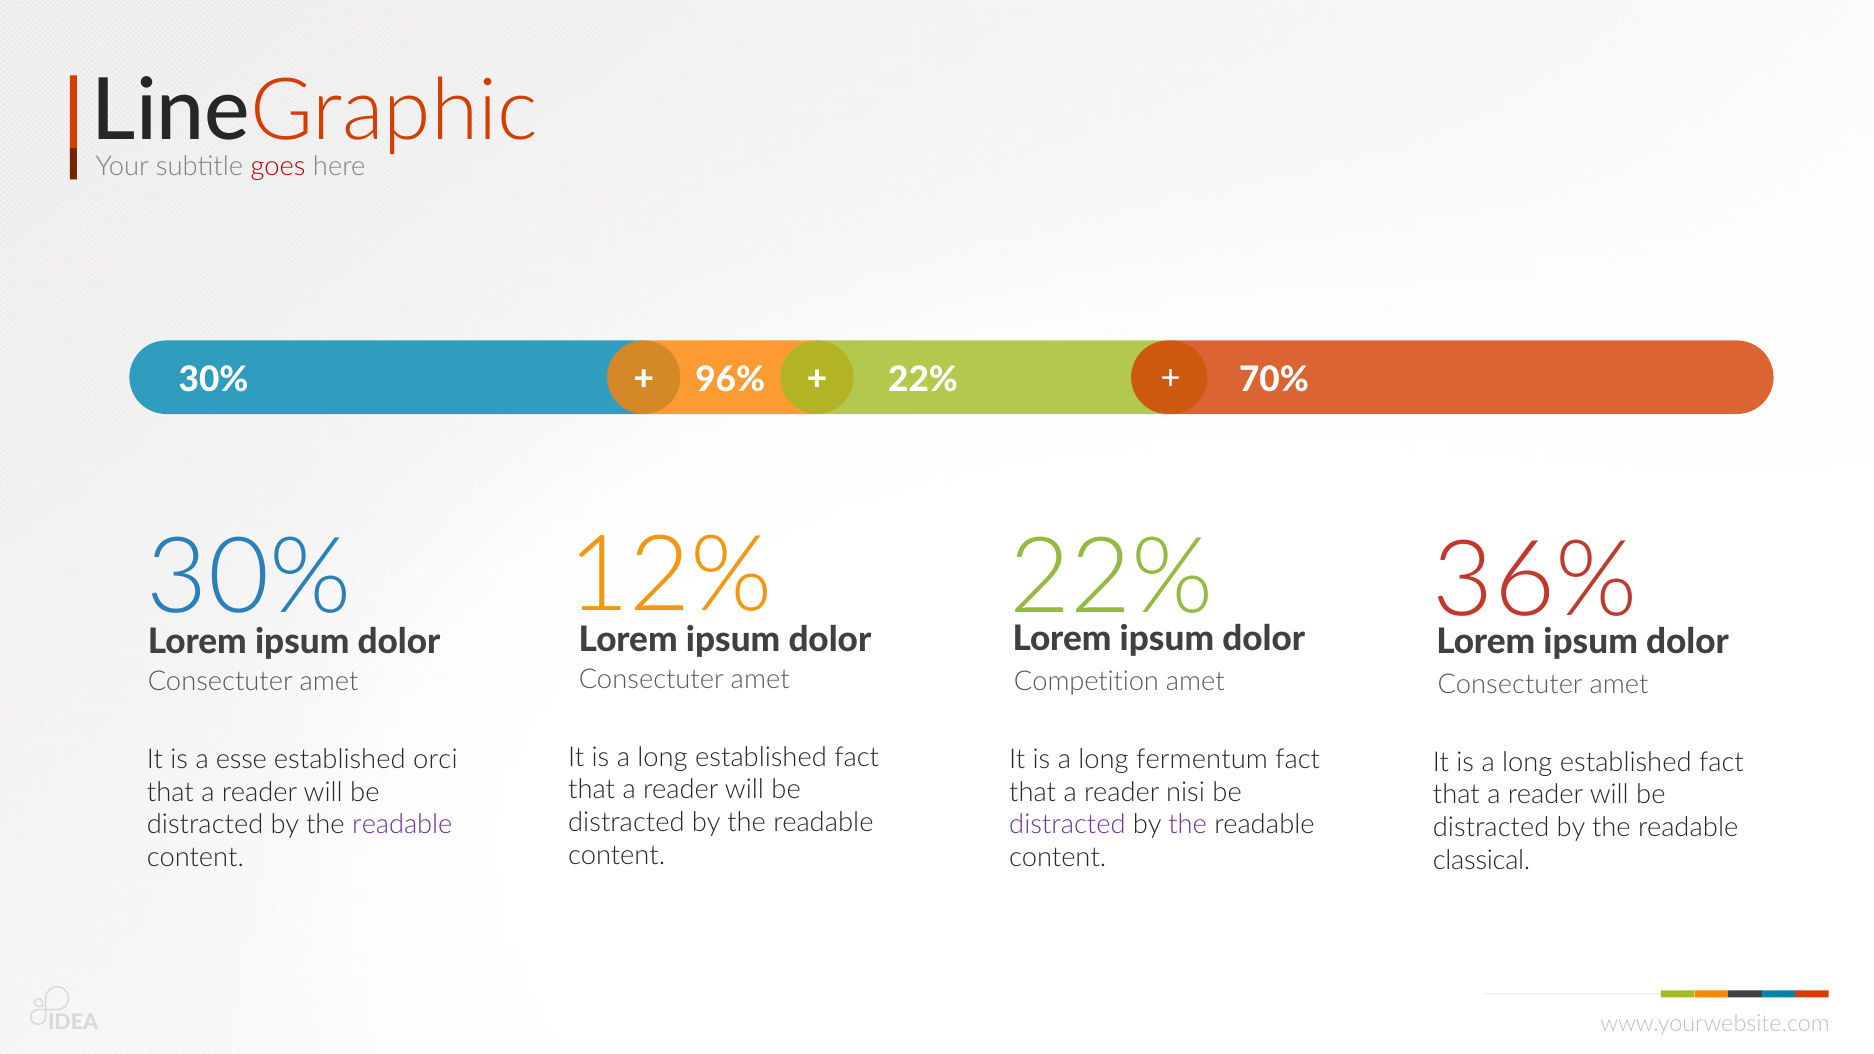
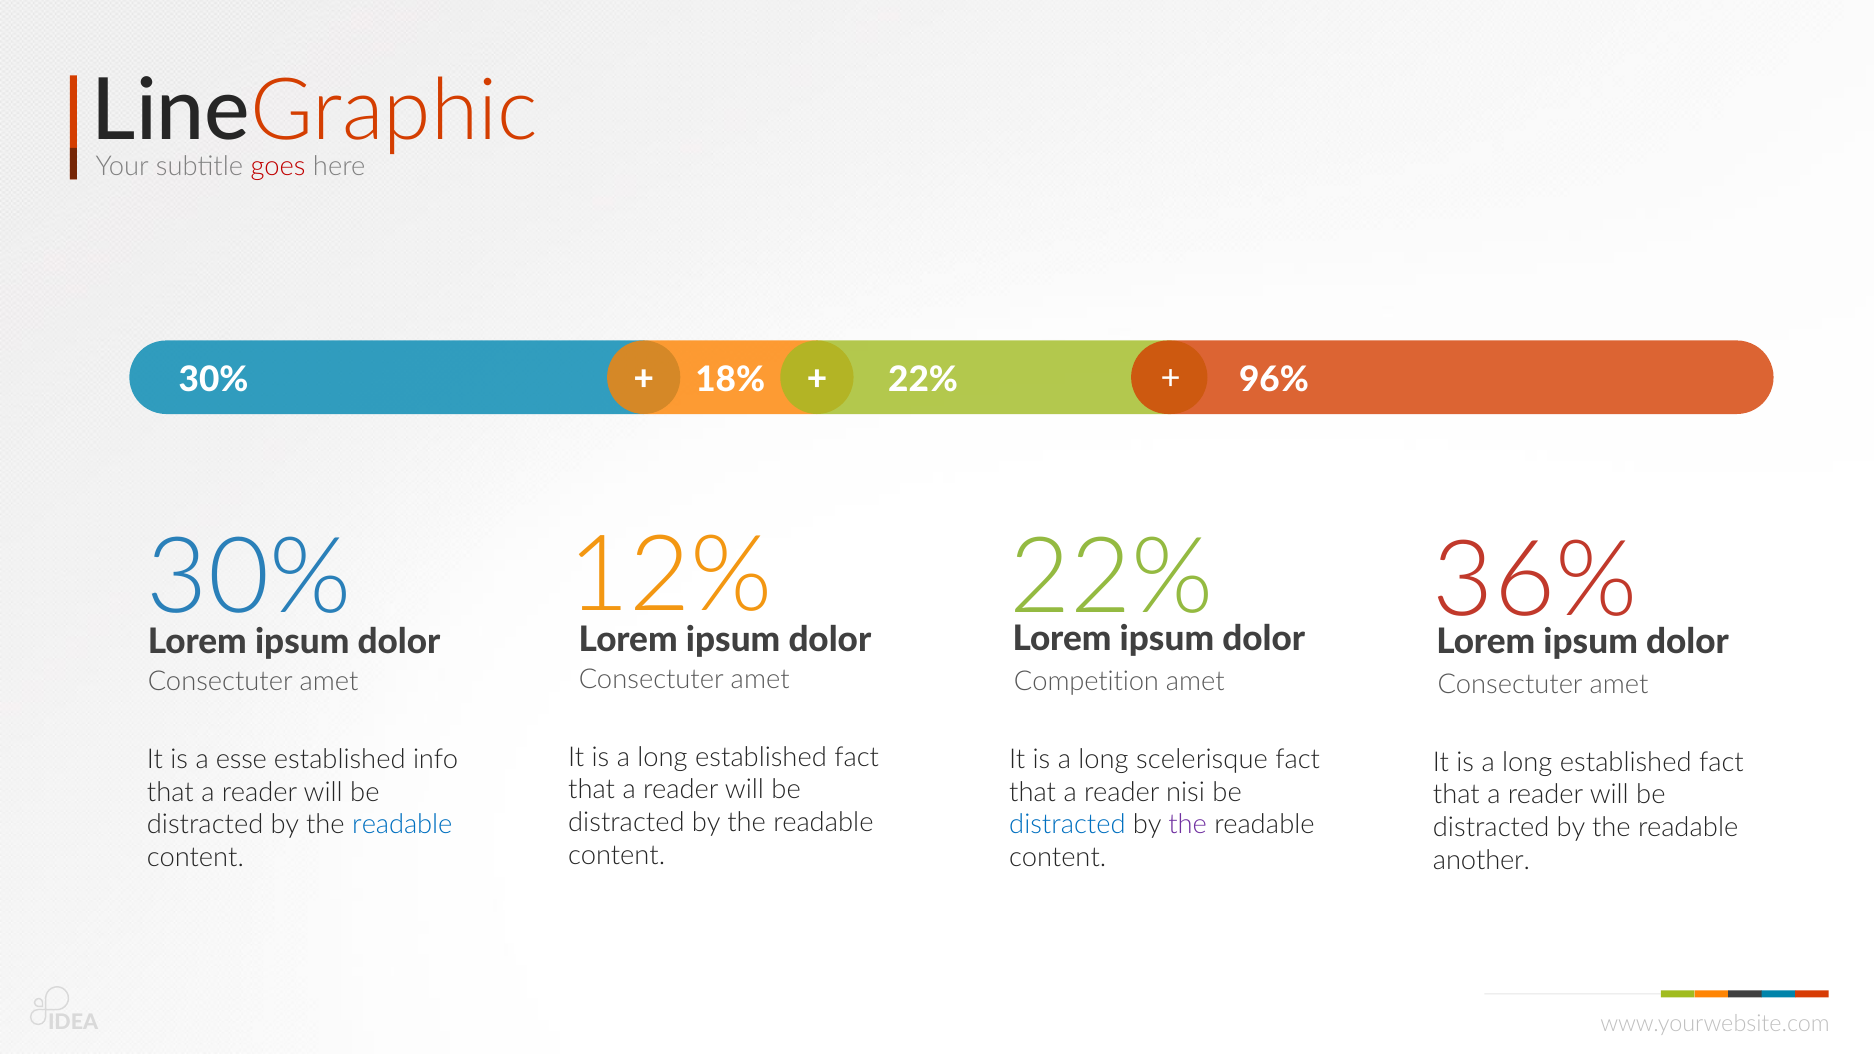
96%: 96% -> 18% (730, 380)
70%: 70% -> 96% (1274, 380)
orci: orci -> info (436, 759)
fermentum: fermentum -> scelerisque (1202, 759)
readable colour: purple -> blue (402, 825)
distracted colour: purple -> blue (1067, 825)
classical: classical -> another (1482, 861)
